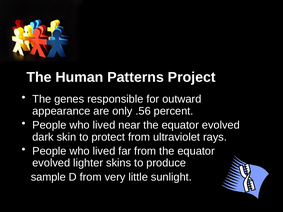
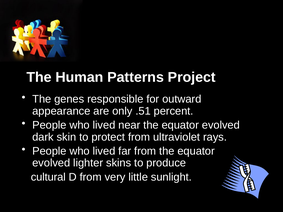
.56: .56 -> .51 (143, 111)
sample: sample -> cultural (48, 177)
